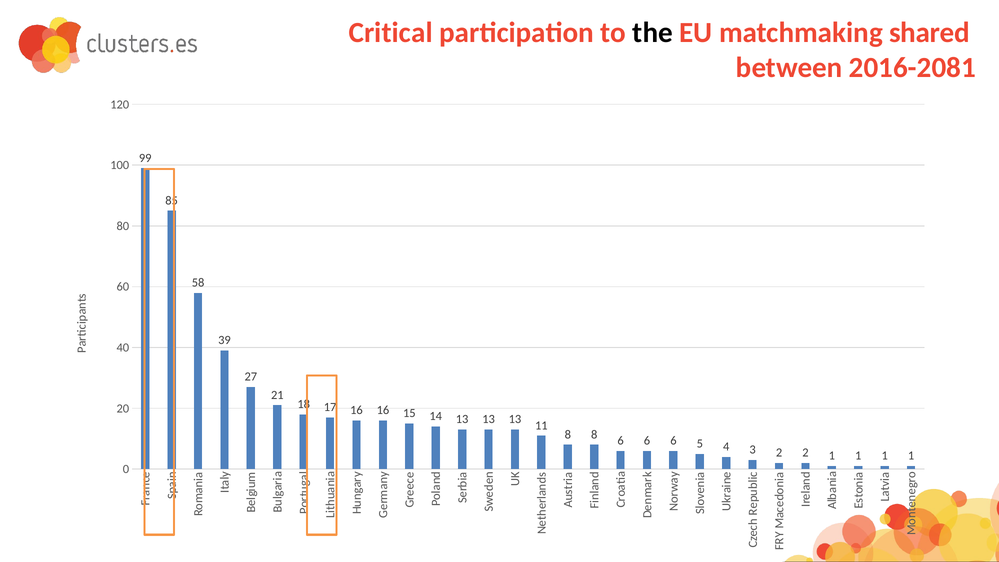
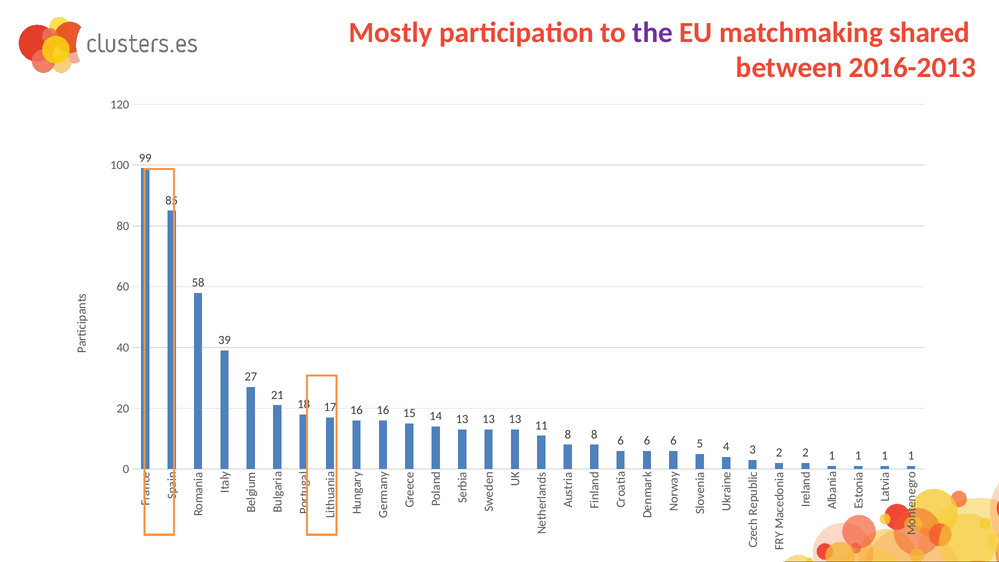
Critical: Critical -> Mostly (391, 33)
the colour: black -> purple (653, 33)
2016-2081: 2016-2081 -> 2016-2013 (912, 68)
